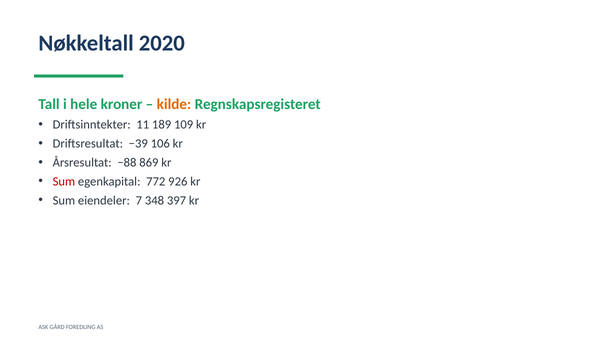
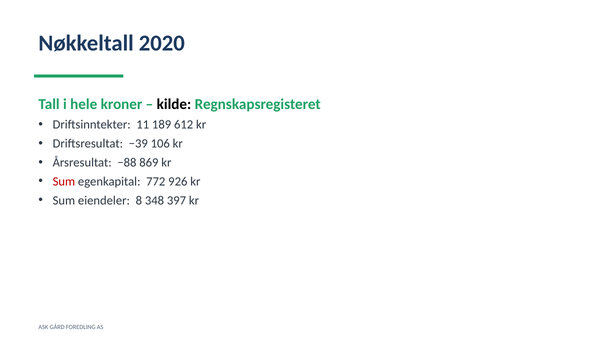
kilde colour: orange -> black (174, 104)
109: 109 -> 612 (184, 124)
7: 7 -> 8 (139, 200)
